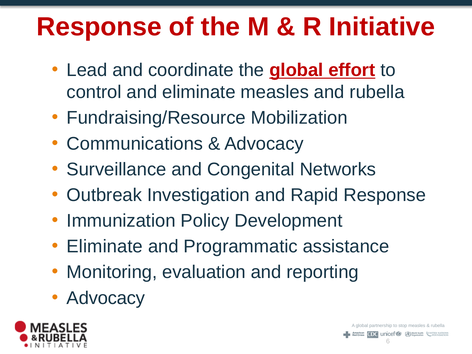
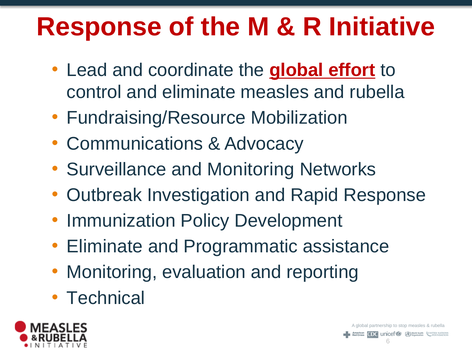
and Congenital: Congenital -> Monitoring (251, 169)
Advocacy: Advocacy -> Technical (106, 298)
